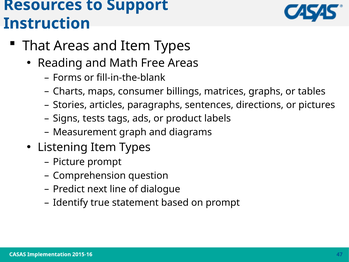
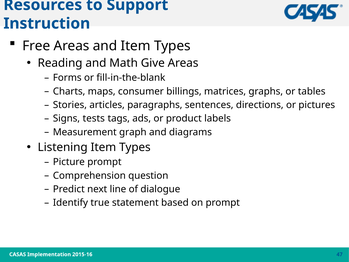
That: That -> Free (36, 46)
Free: Free -> Give (153, 63)
